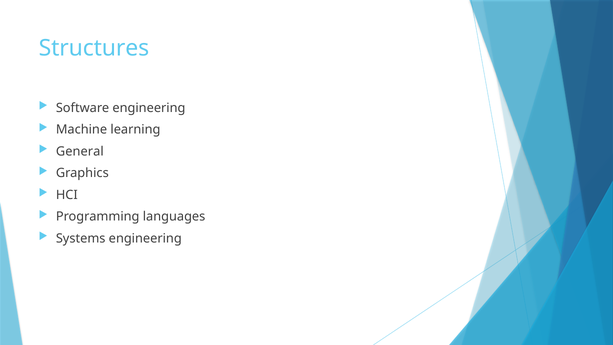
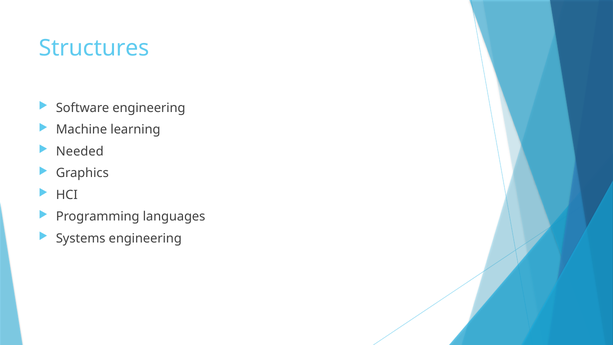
General: General -> Needed (80, 151)
